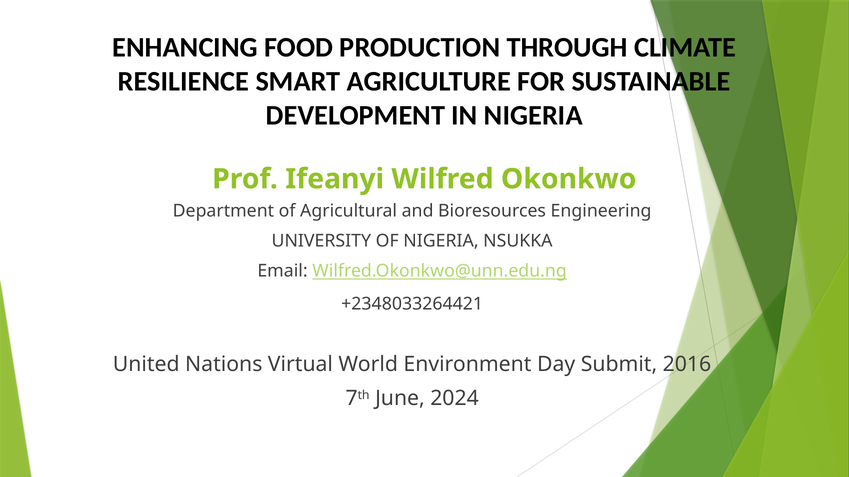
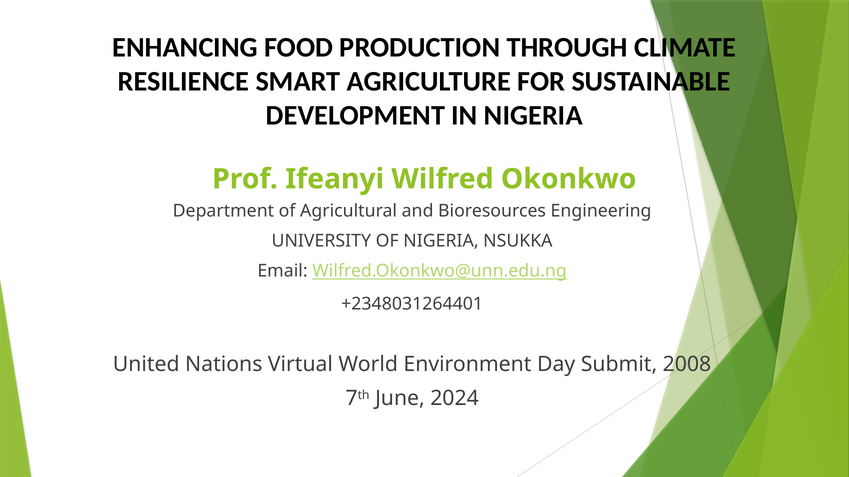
+2348033264421: +2348033264421 -> +2348031264401 (412, 304)
2016: 2016 -> 2008 (687, 365)
